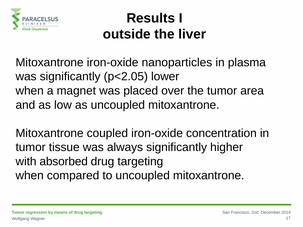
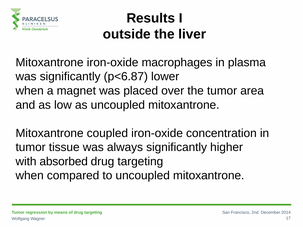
nanoparticles: nanoparticles -> macrophages (177, 63)
p<2.05: p<2.05 -> p<6.87 (126, 77)
